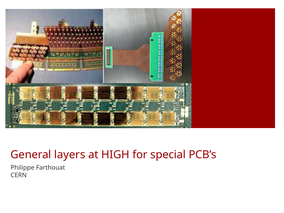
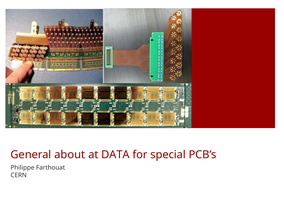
layers: layers -> about (70, 155)
HIGH: HIGH -> DATA (115, 155)
